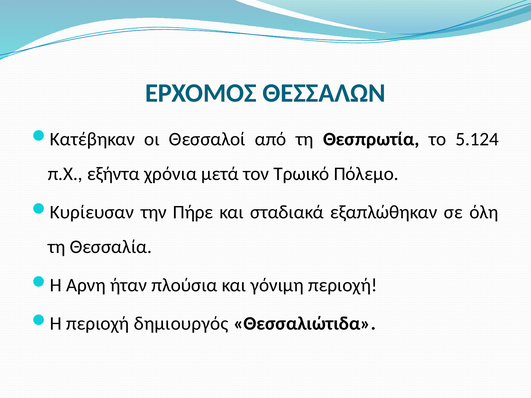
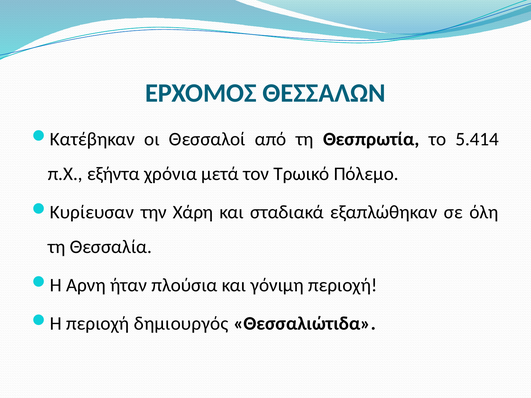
5.124: 5.124 -> 5.414 (477, 139)
Πήρε: Πήρε -> Χάρη (193, 212)
